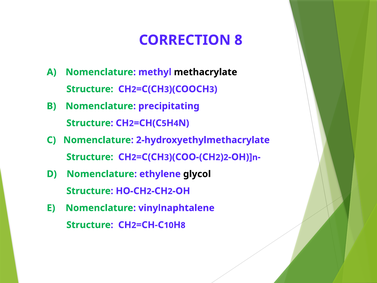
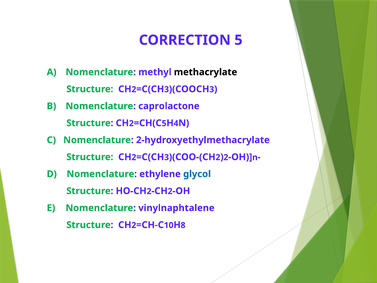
8: 8 -> 5 (238, 40)
precipitating: precipitating -> caprolactone (169, 106)
glycol colour: black -> blue (197, 174)
